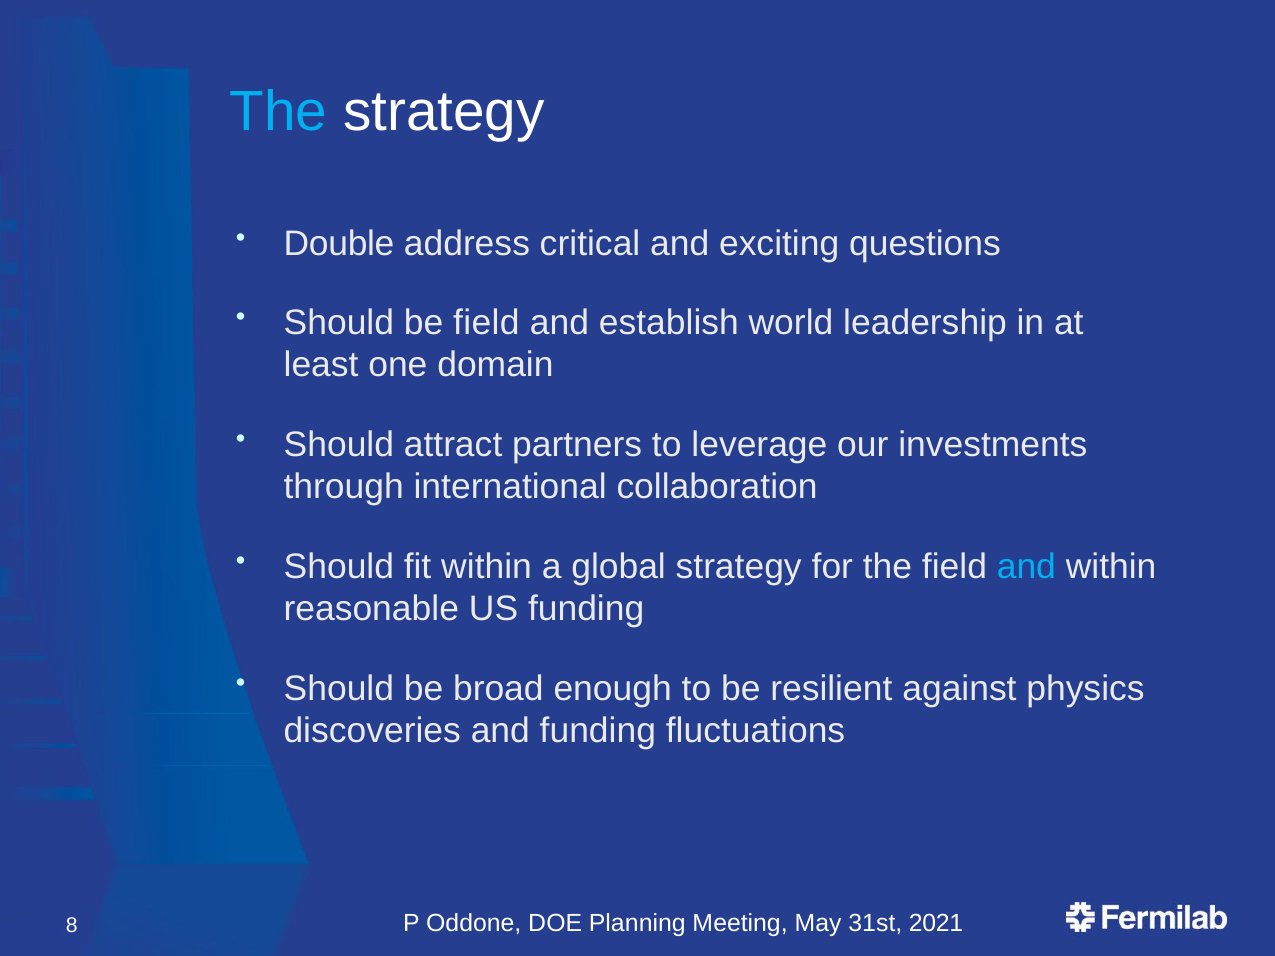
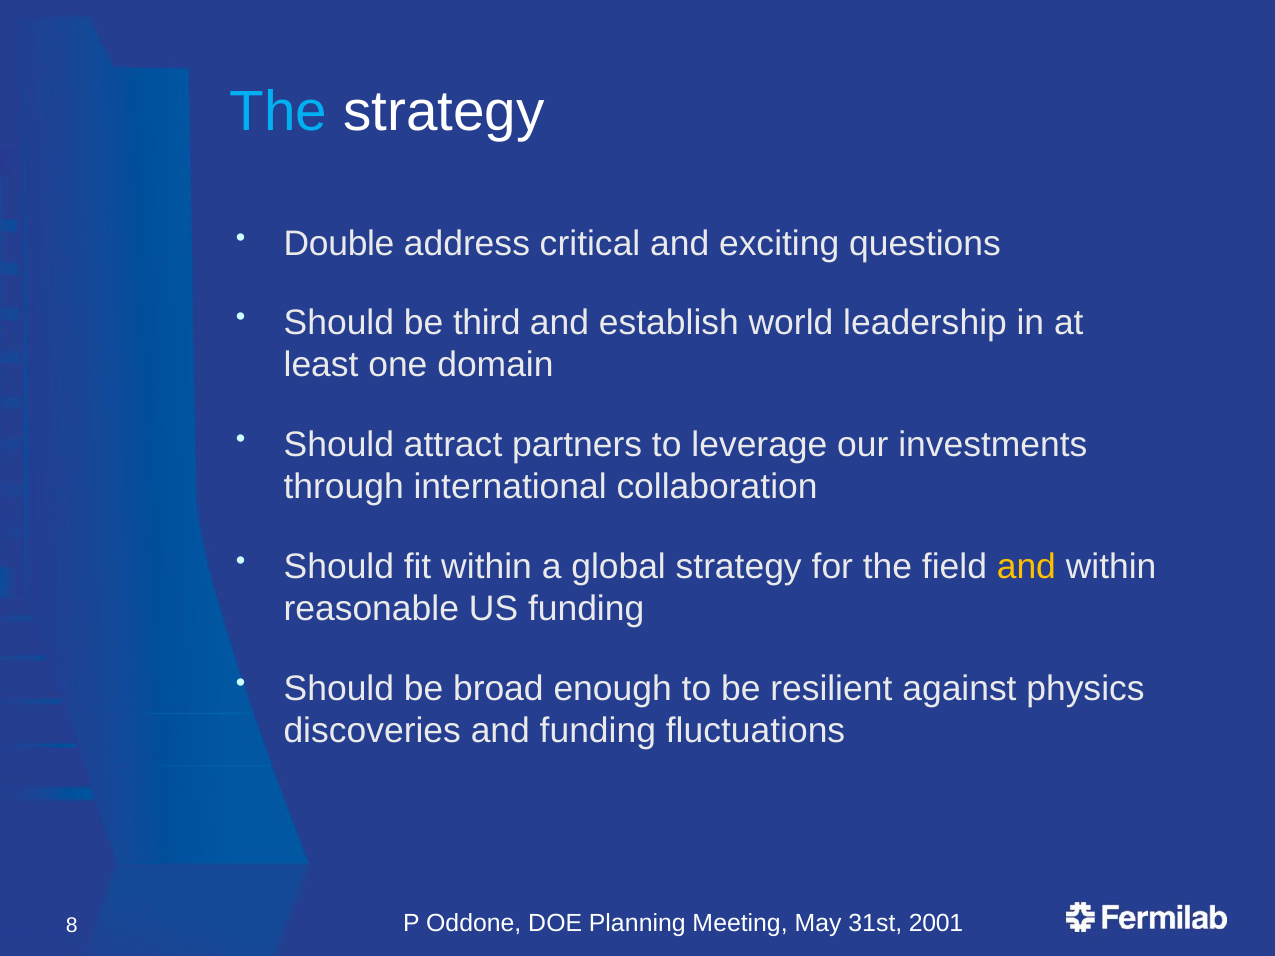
be field: field -> third (487, 323)
and colour: light blue -> yellow (1026, 567)
2021: 2021 -> 2001 (936, 923)
